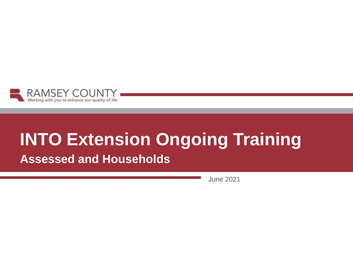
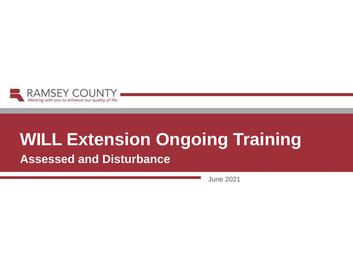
INTO: INTO -> WILL (41, 140)
Households: Households -> Disturbance (136, 160)
